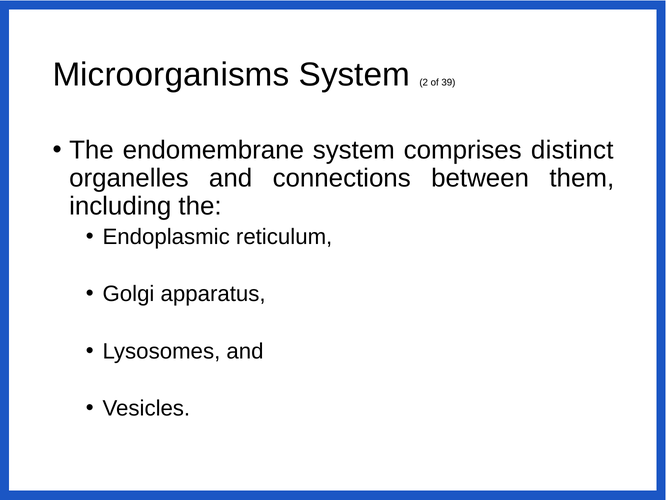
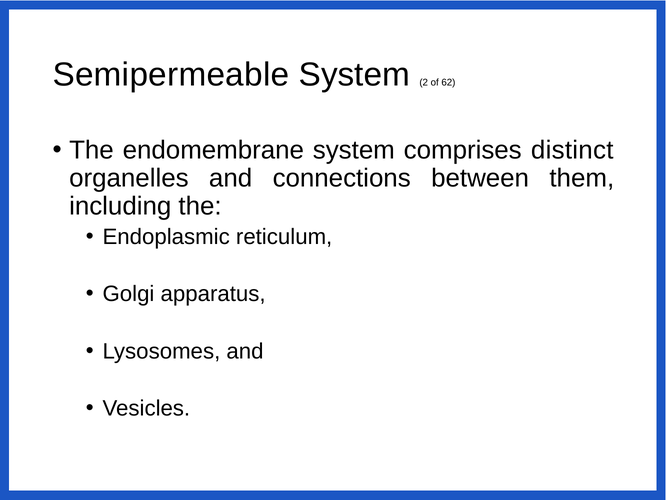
Microorganisms: Microorganisms -> Semipermeable (171, 75)
39: 39 -> 62 (448, 83)
